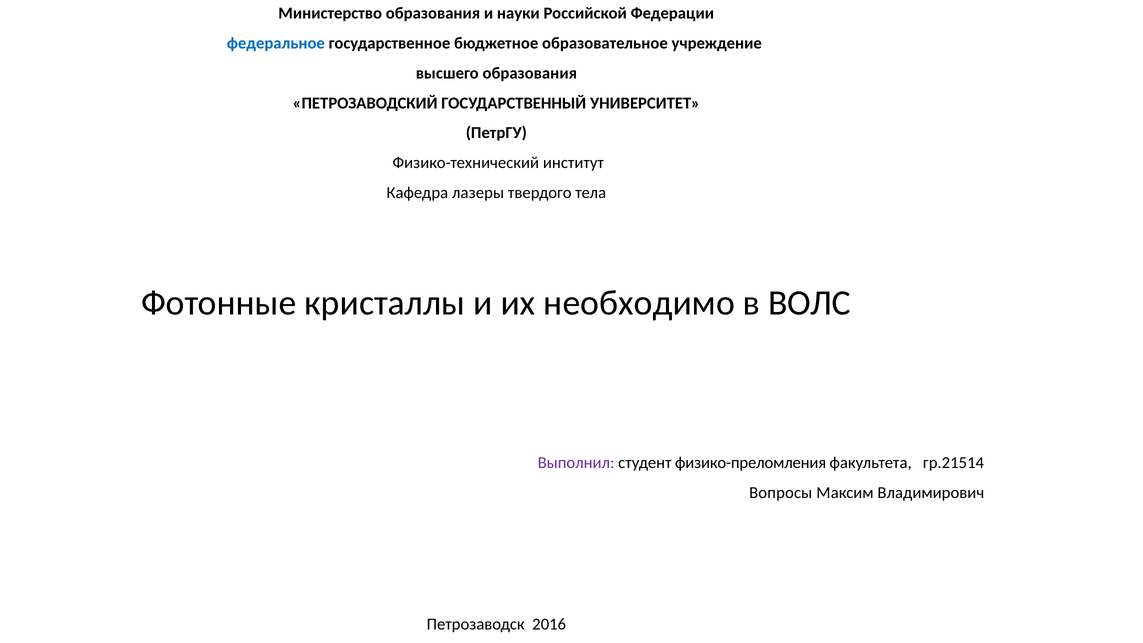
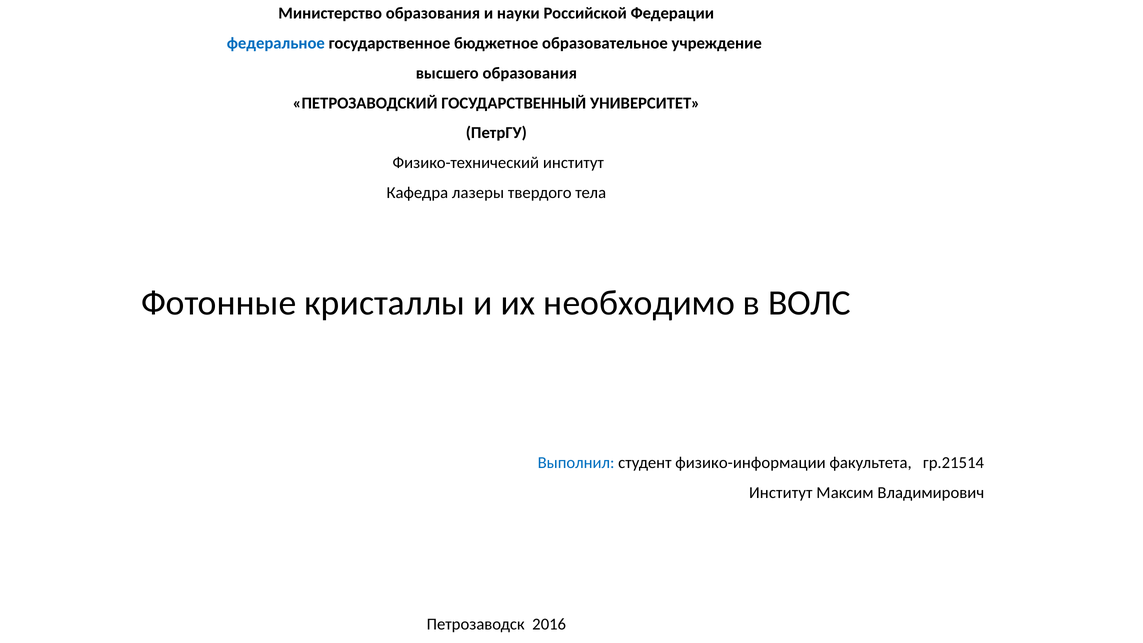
Выполнил colour: purple -> blue (576, 463)
физико-преломления: физико-преломления -> физико-информации (751, 463)
Вопросы: Вопросы -> Институт (781, 493)
